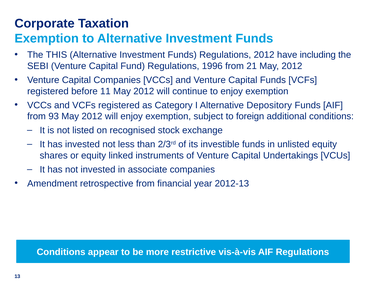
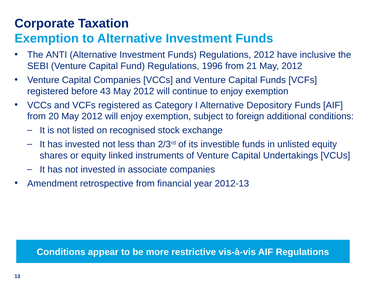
THIS: THIS -> ANTI (56, 55)
including: including -> inclusive (318, 55)
11: 11 -> 43 (105, 91)
93: 93 -> 20 (54, 116)
